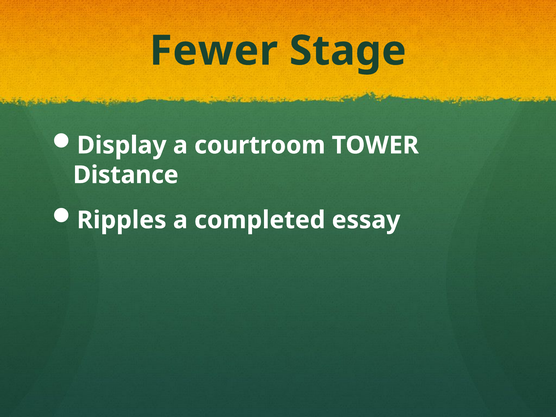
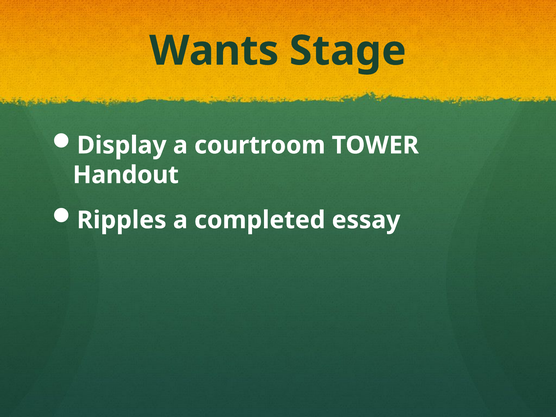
Fewer: Fewer -> Wants (214, 51)
Distance: Distance -> Handout (126, 175)
